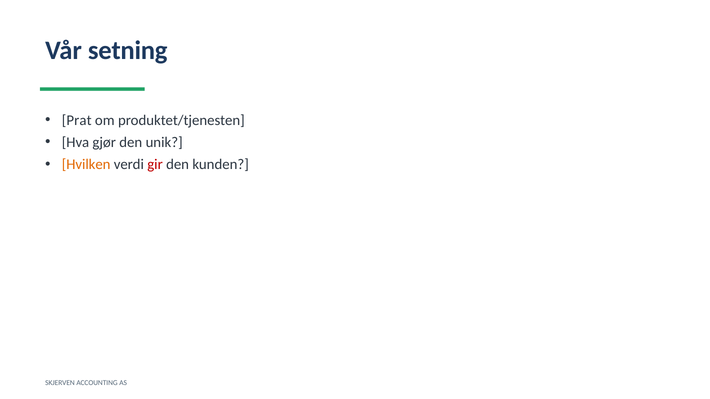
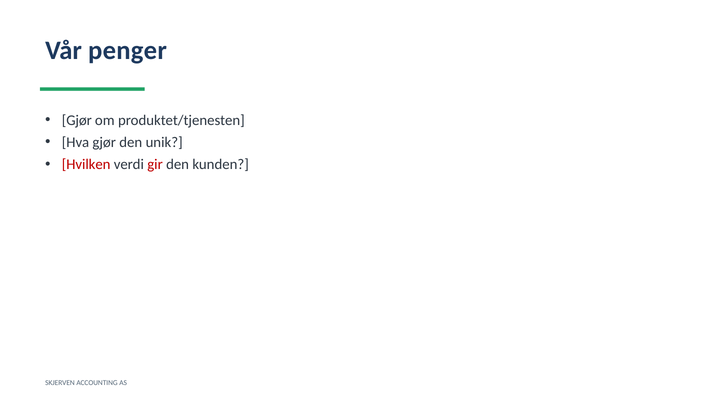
setning: setning -> penger (127, 51)
Prat: Prat -> Gjør (77, 120)
Hvilken colour: orange -> red (86, 165)
